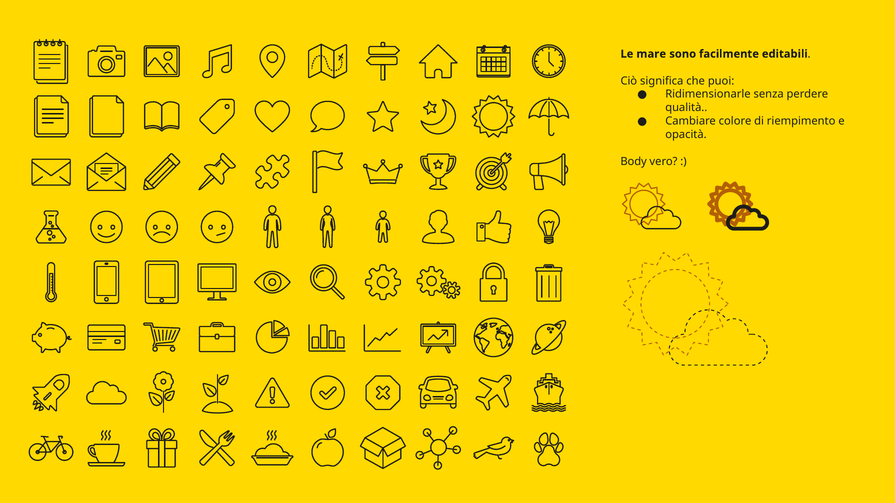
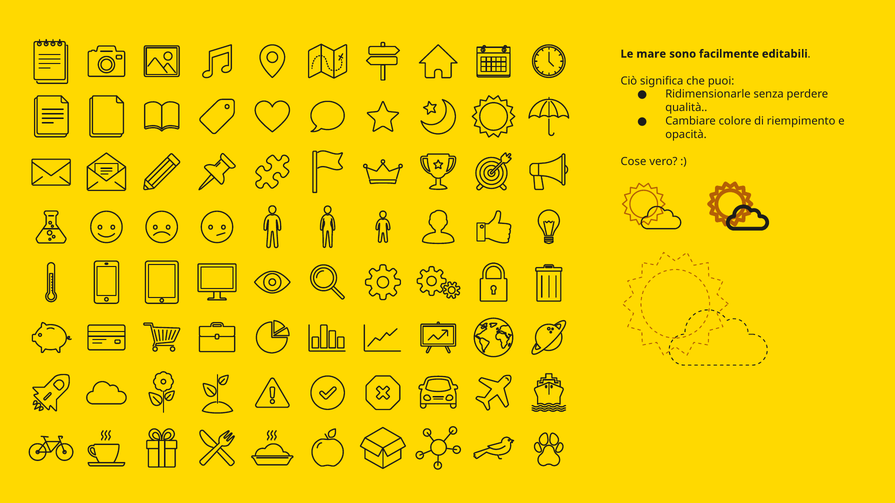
Body: Body -> Cose (633, 162)
